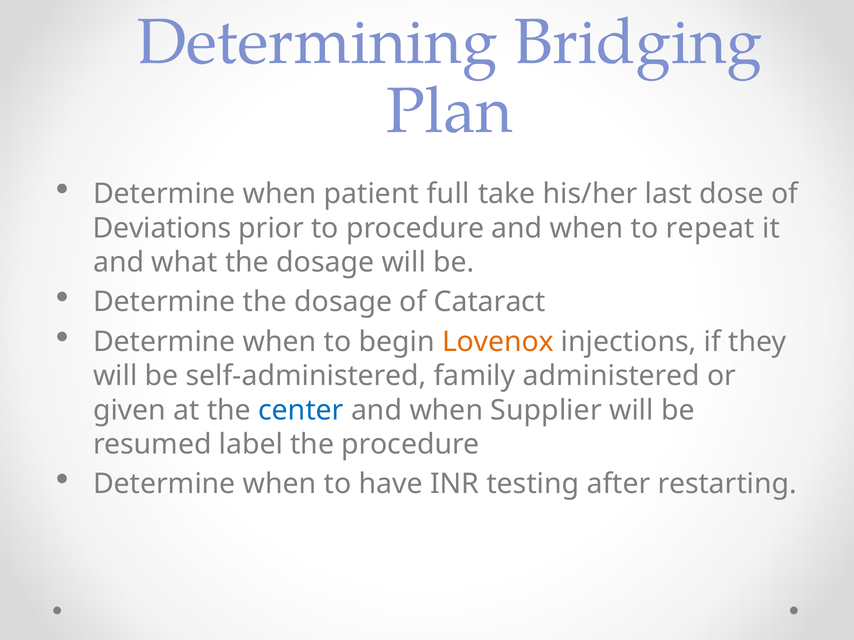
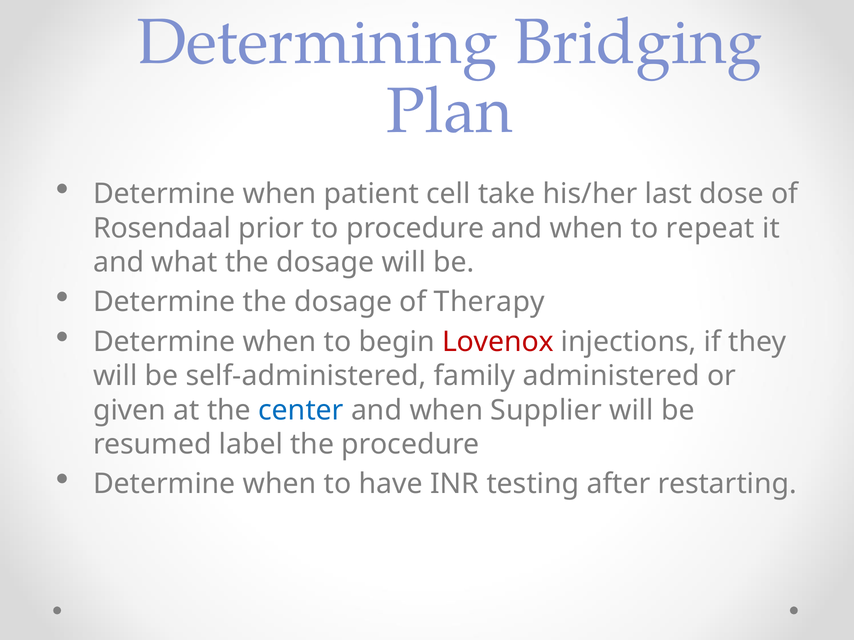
full: full -> cell (448, 194)
Deviations: Deviations -> Rosendaal (162, 228)
Cataract: Cataract -> Therapy (489, 302)
Lovenox colour: orange -> red (498, 342)
